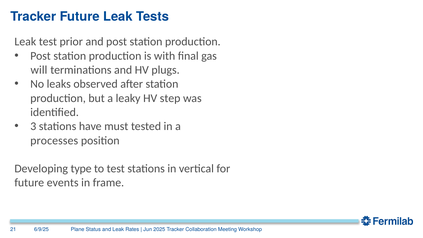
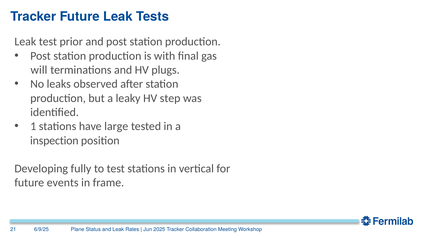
3: 3 -> 1 (33, 126)
must: must -> large (116, 126)
processes: processes -> inspection (54, 140)
type: type -> fully (81, 169)
